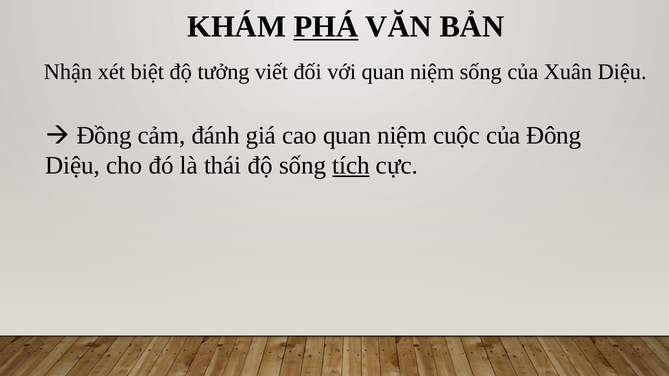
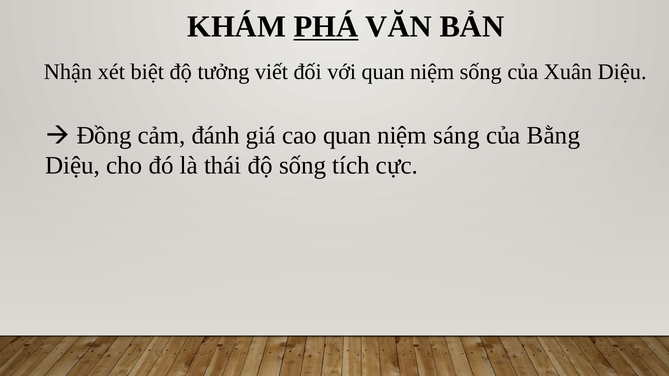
cuộc: cuộc -> sáng (456, 136)
Đông: Đông -> Bằng (553, 136)
tích underline: present -> none (351, 166)
